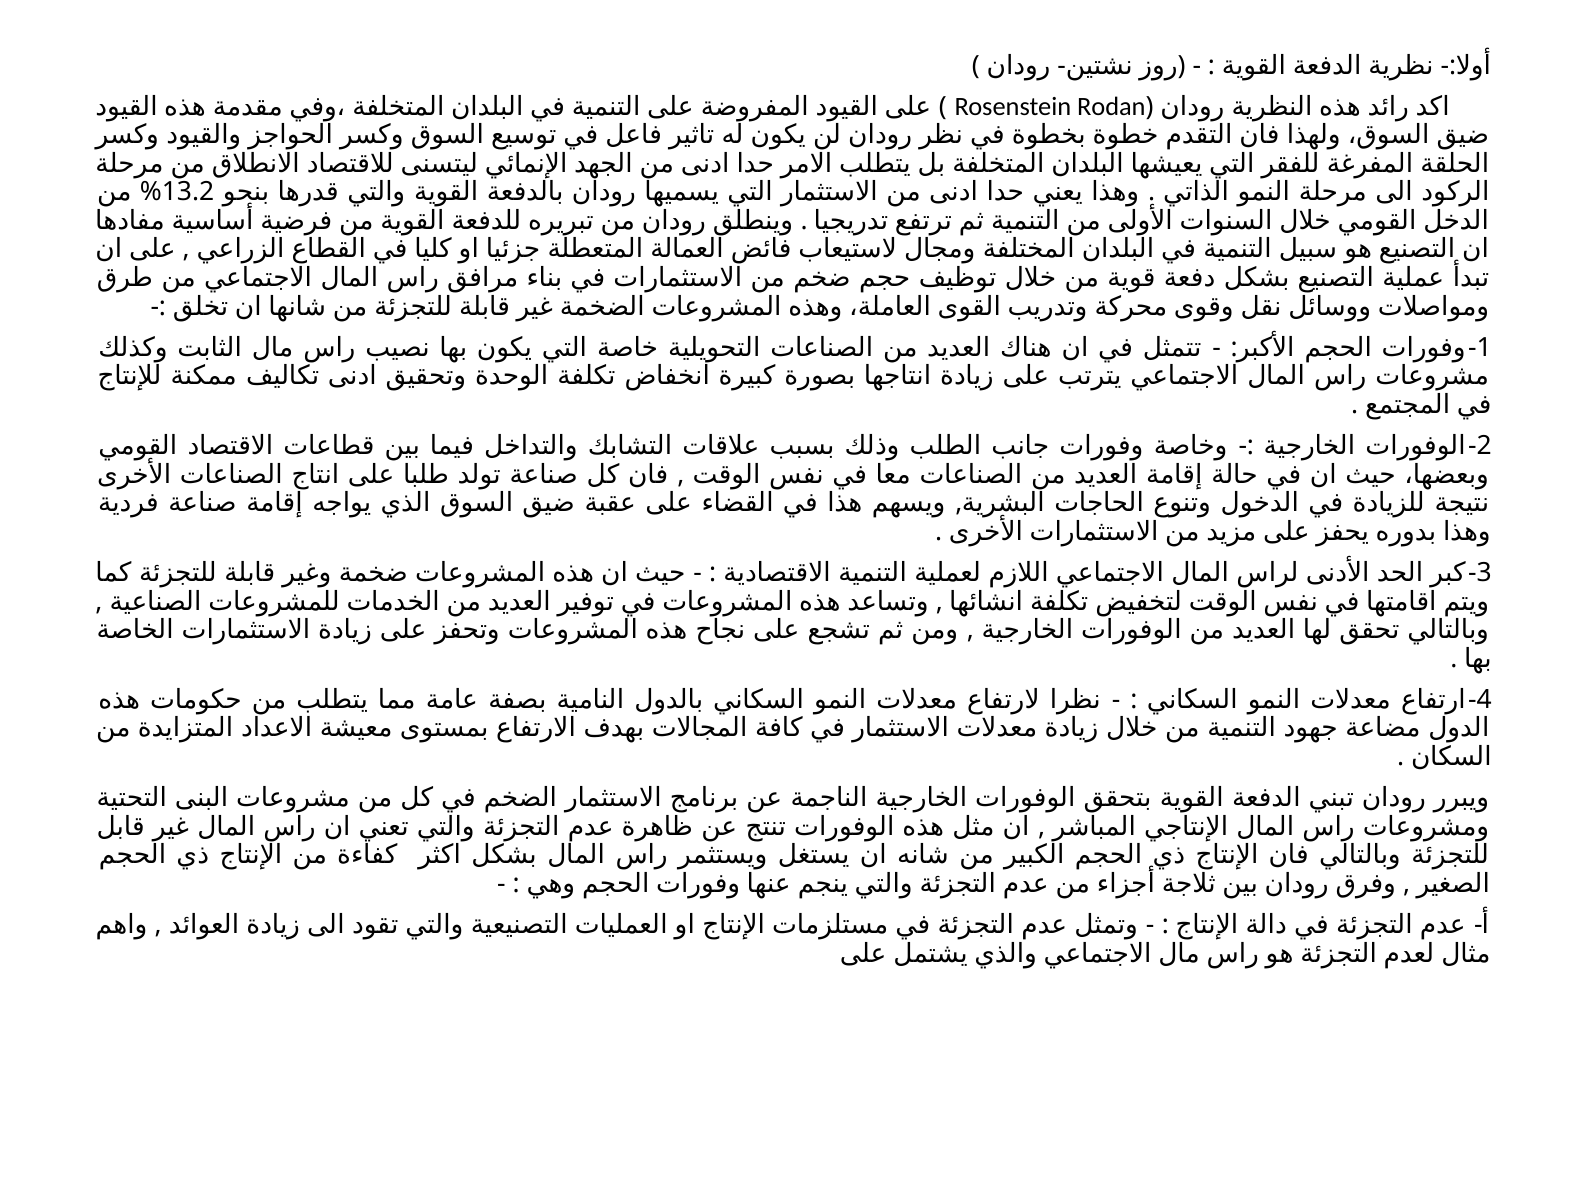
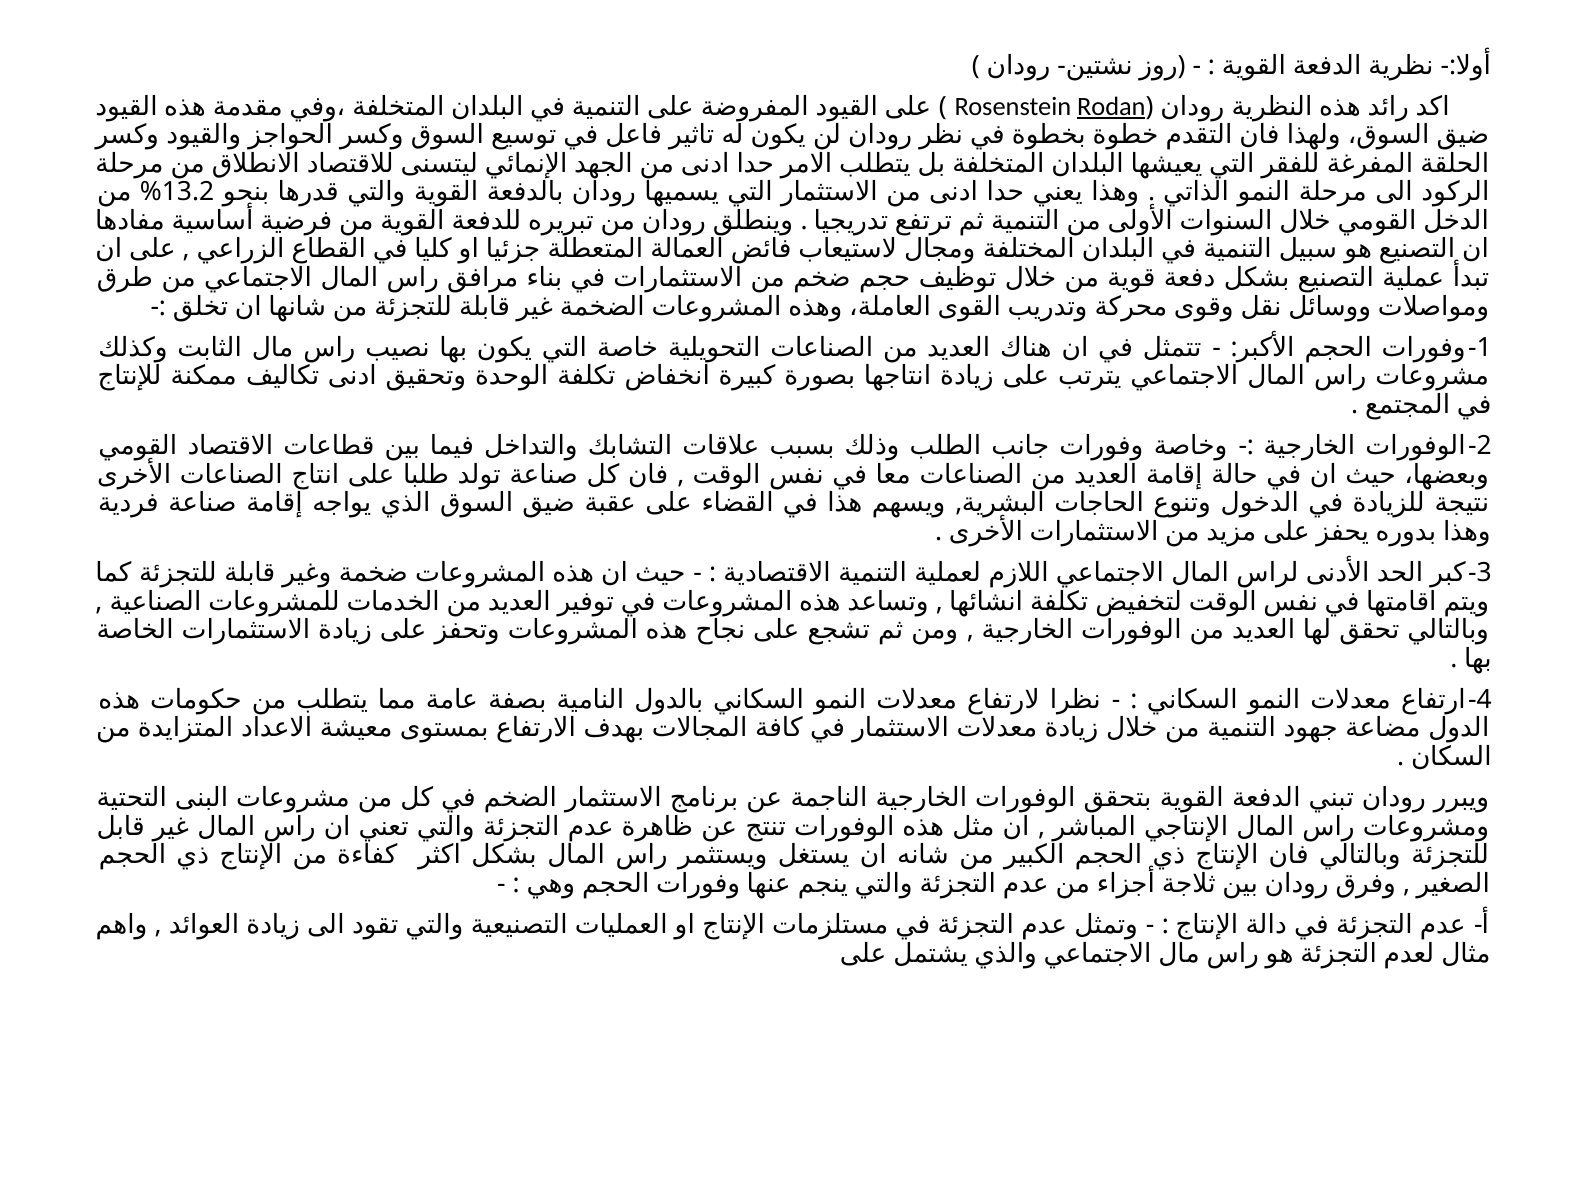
Rodan underline: none -> present (1111, 107)
